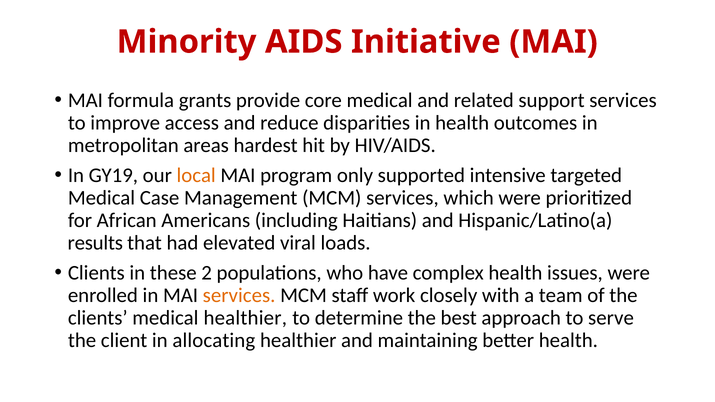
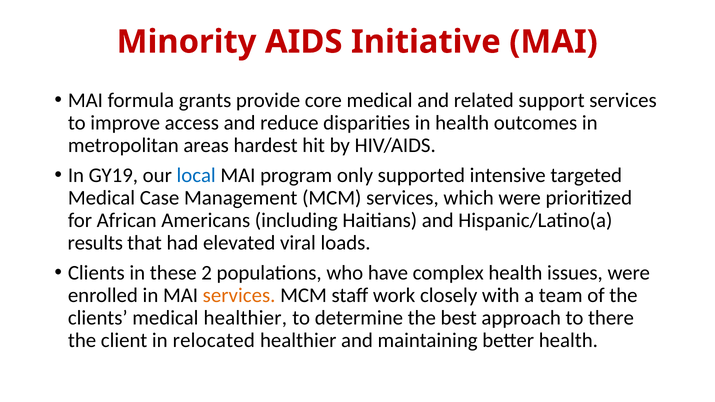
local colour: orange -> blue (196, 175)
serve: serve -> there (611, 318)
allocating: allocating -> relocated (214, 341)
